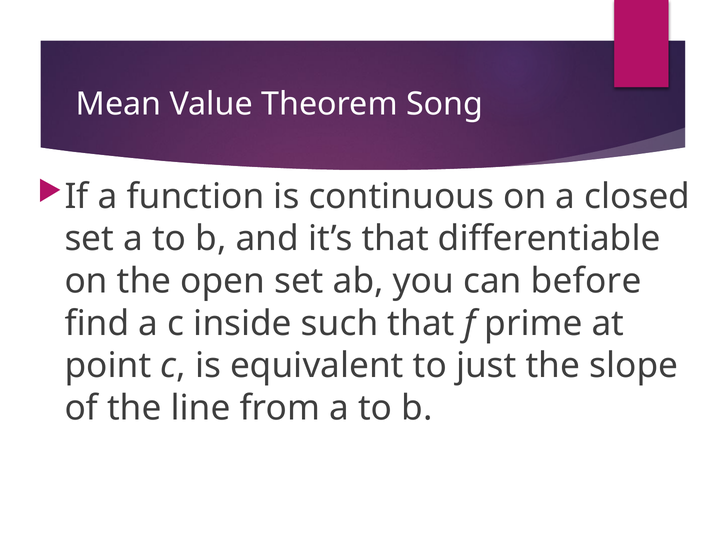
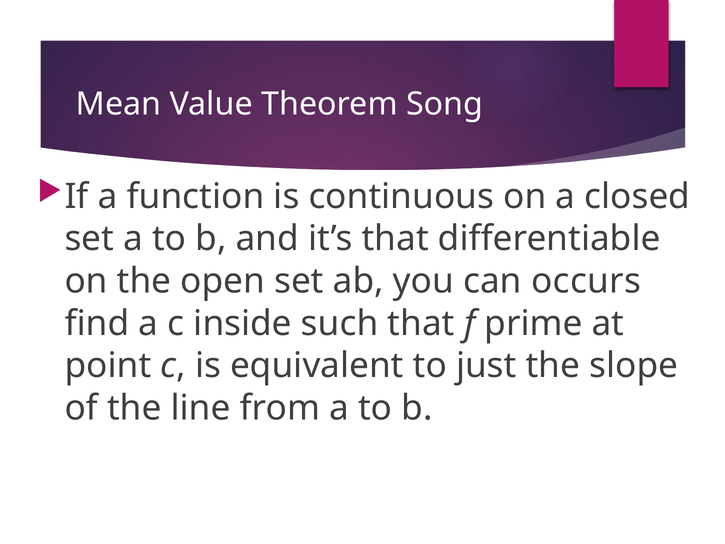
before: before -> occurs (586, 281)
